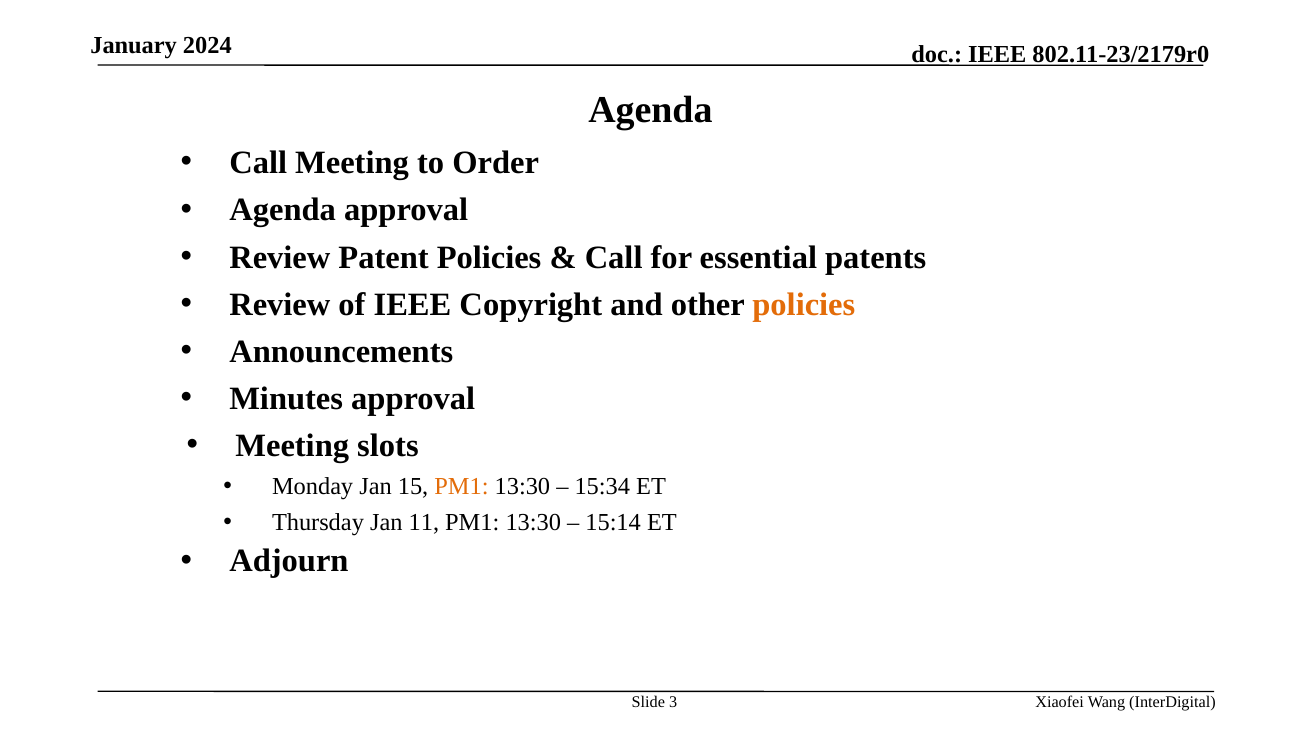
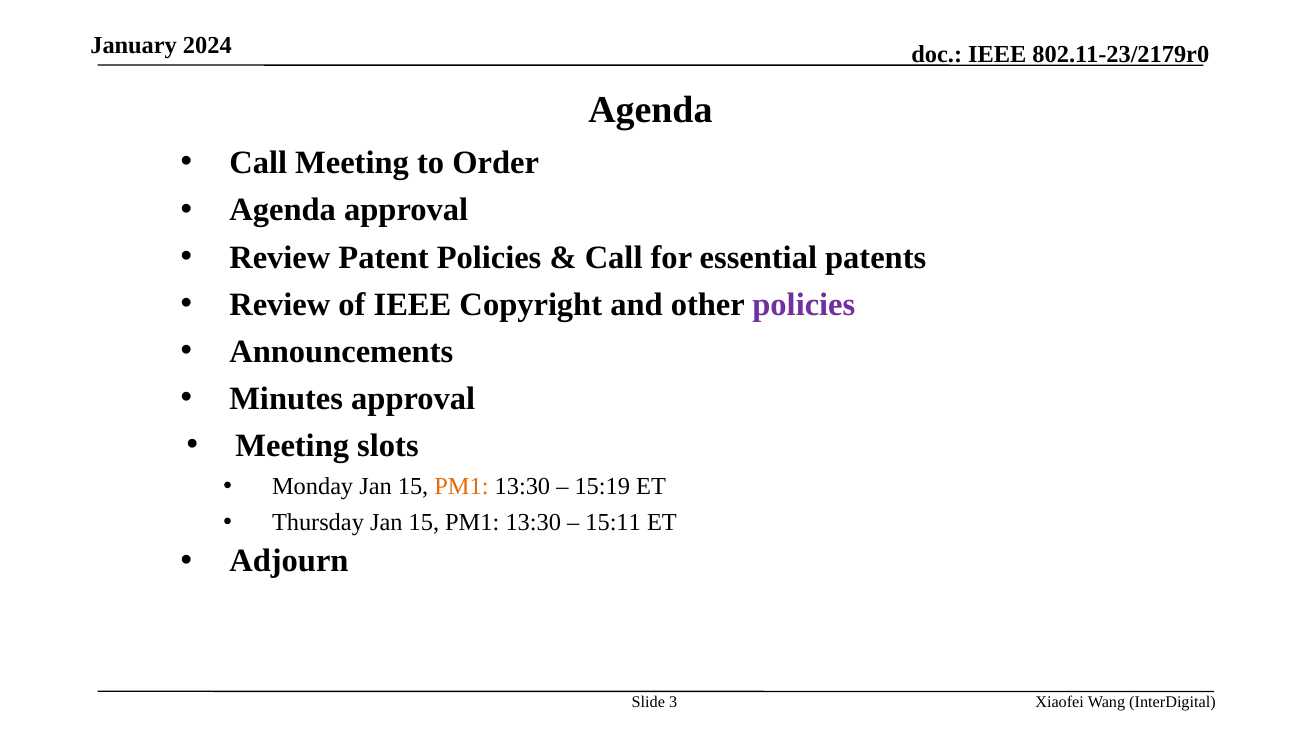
policies colour: orange -> purple (804, 304)
15:34: 15:34 -> 15:19 (602, 486)
Thursday Jan 11: 11 -> 15 (424, 522)
15:14: 15:14 -> 15:11 (613, 522)
